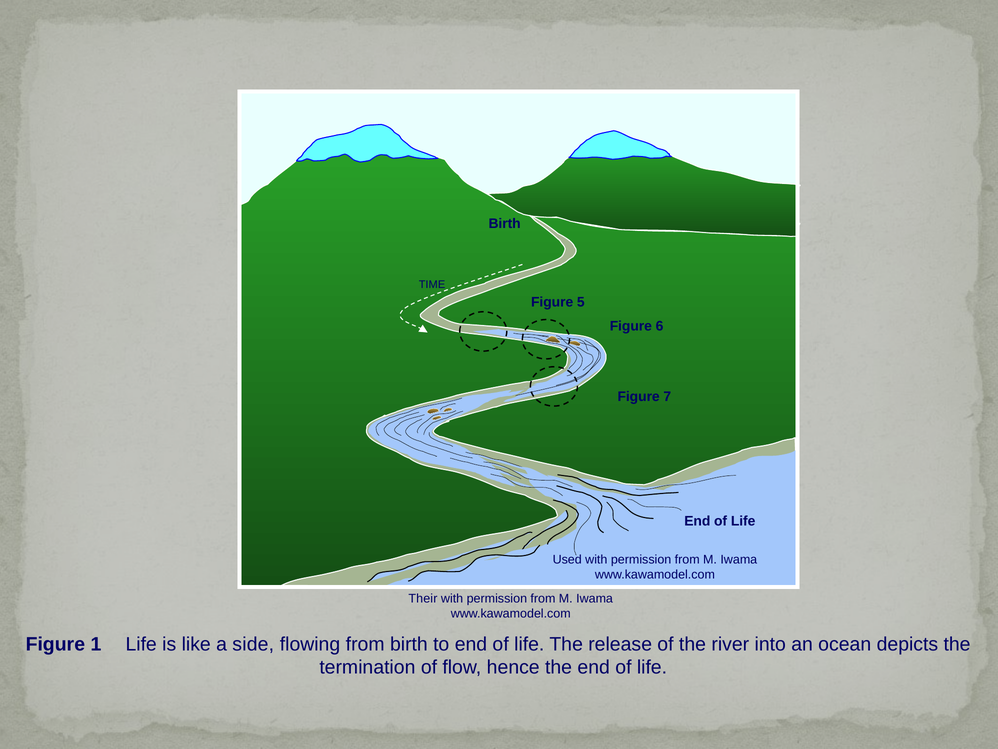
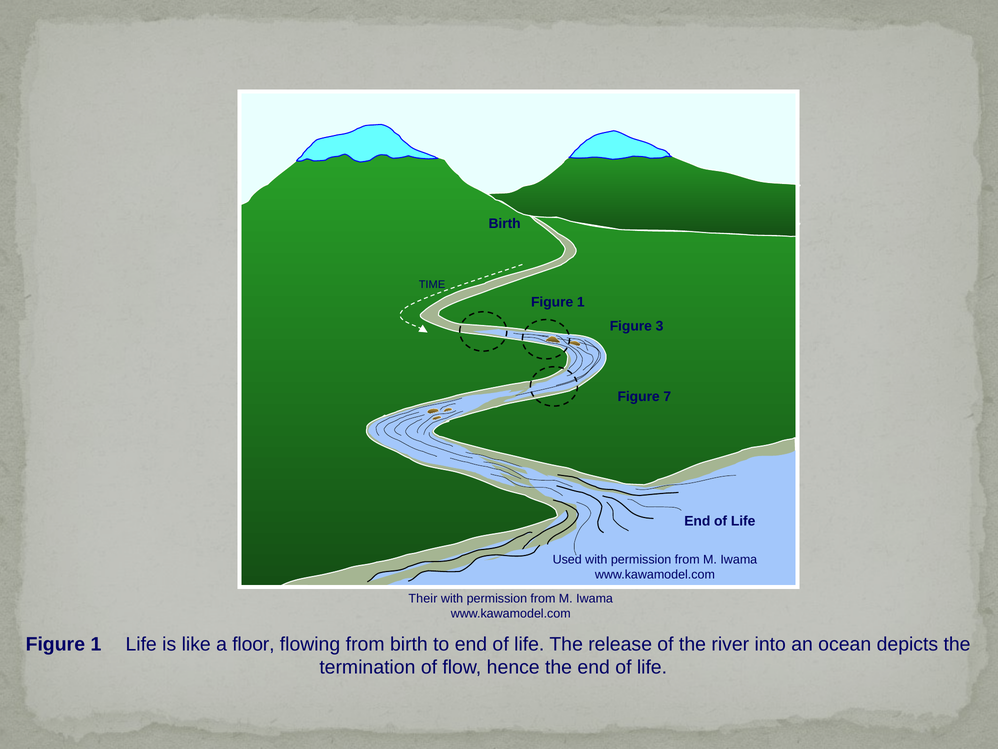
5: 5 -> 1 (581, 302)
6: 6 -> 3 (660, 326)
side: side -> floor (253, 644)
